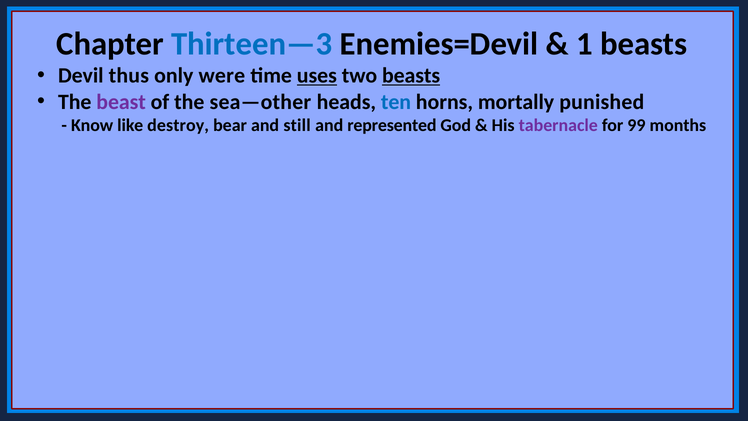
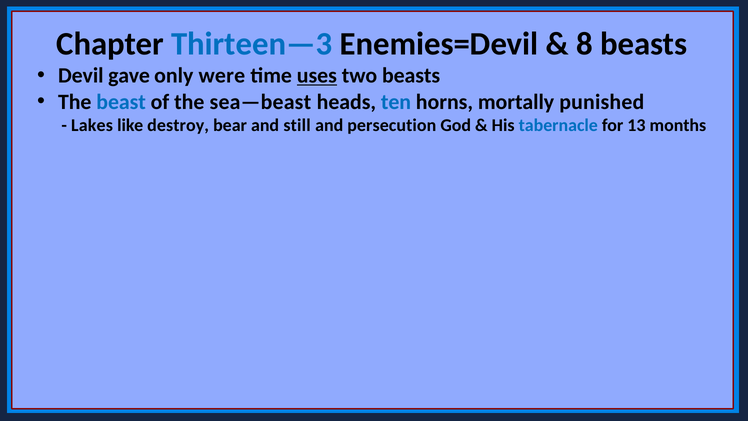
1: 1 -> 8 (584, 44)
thus: thus -> gave (129, 76)
beasts underline: present -> none (411, 76)
beast colour: purple -> blue (121, 102)
sea—other: sea—other -> sea—beast (260, 102)
Know: Know -> Lakes (92, 125)
represented: represented -> persecution (392, 125)
tabernacle colour: purple -> blue (558, 125)
99: 99 -> 13 (636, 125)
